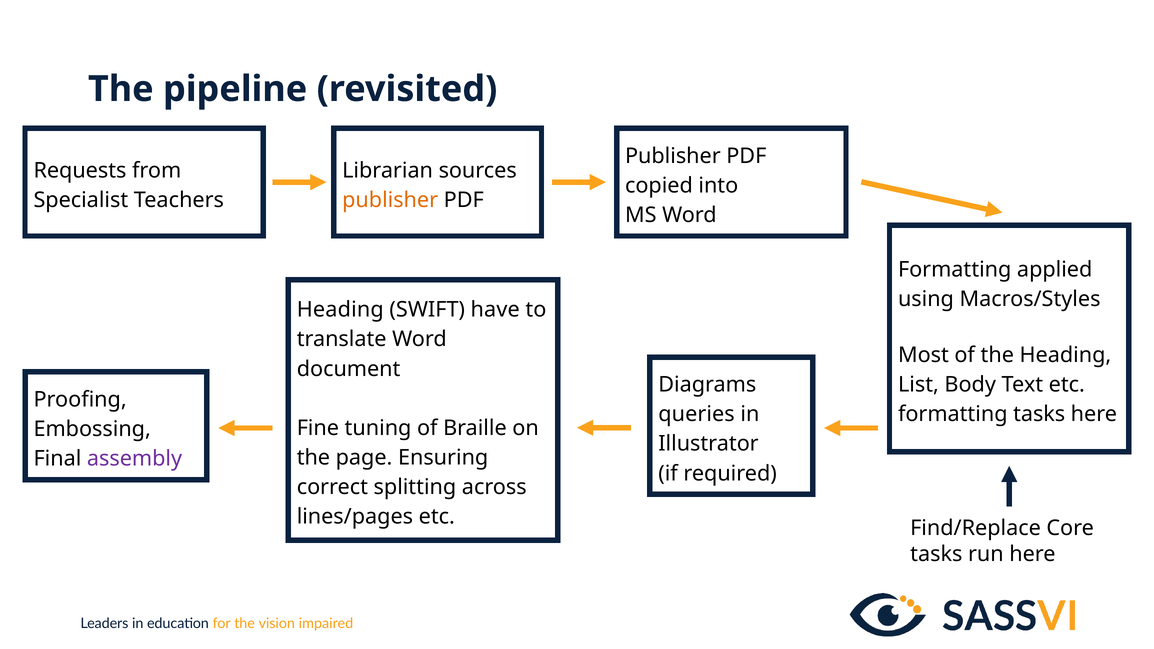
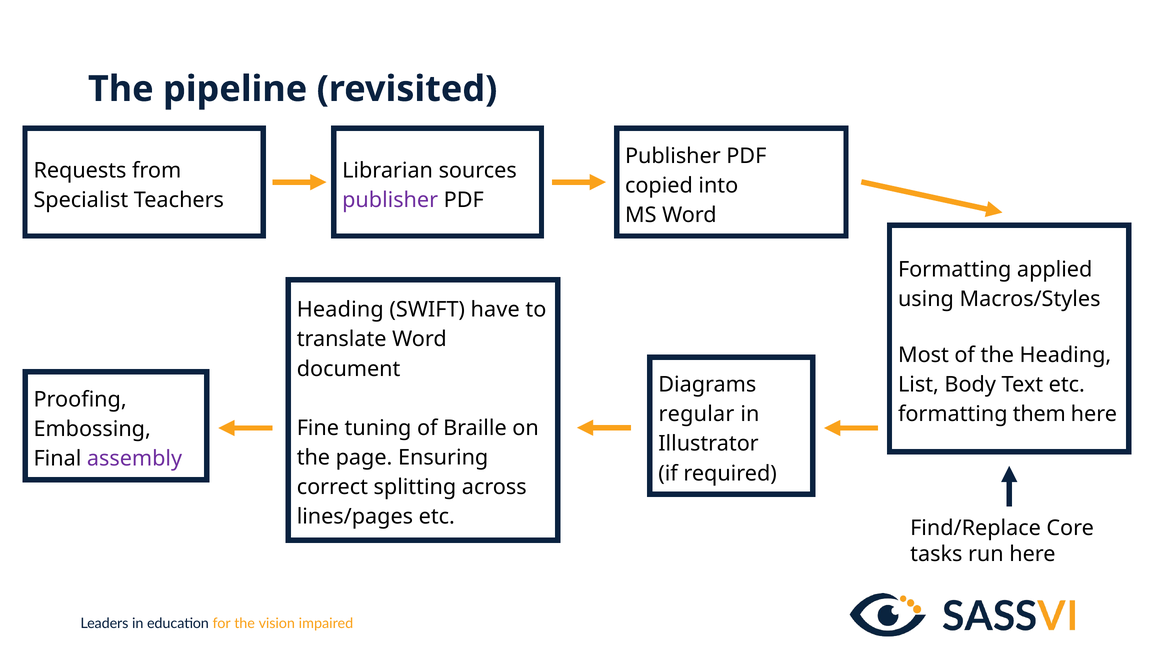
publisher colour: orange -> purple (390, 200)
formatting tasks: tasks -> them (1039, 414)
queries: queries -> regular (696, 414)
